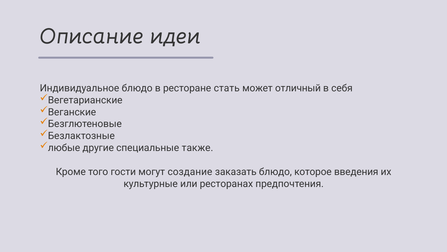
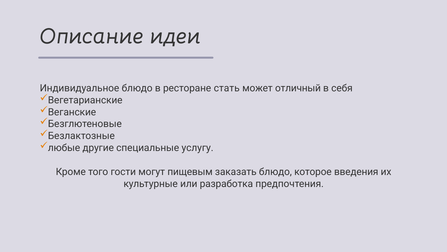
также: также -> услугу (198, 148)
создание: создание -> пищевым (190, 171)
ресторанах: ресторанах -> разработка (226, 183)
